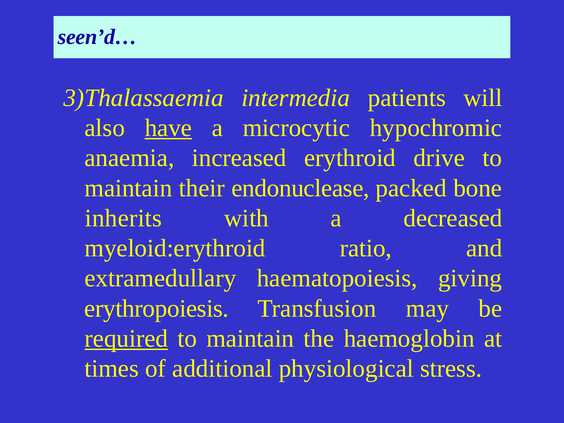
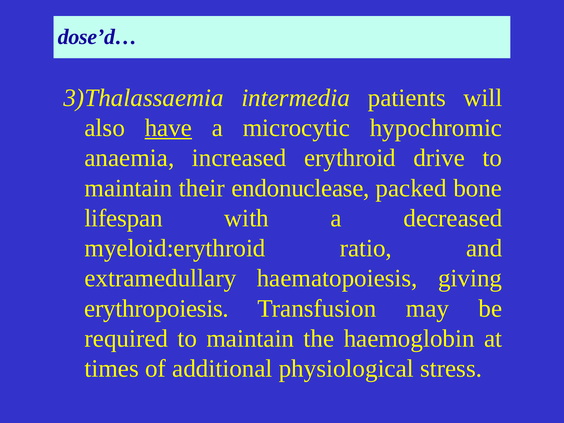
seen’d…: seen’d… -> dose’d… (97, 37)
inherits: inherits -> lifespan (124, 218)
required underline: present -> none (126, 339)
